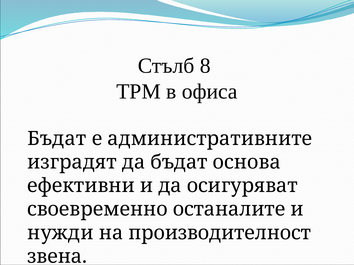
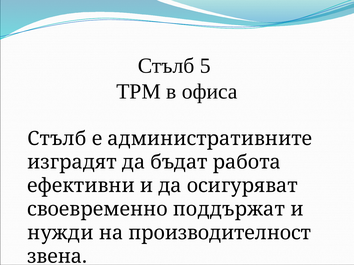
8: 8 -> 5 (205, 66)
Бъдат: Бъдат -> Стълб (57, 139)
основа: основа -> работа (247, 162)
останалите: останалите -> поддържат (229, 210)
